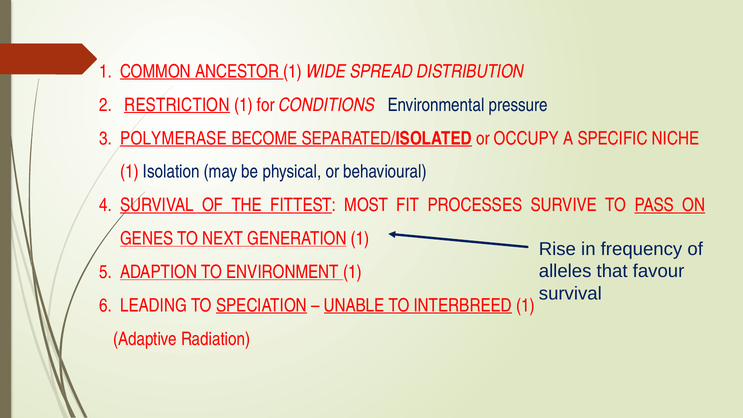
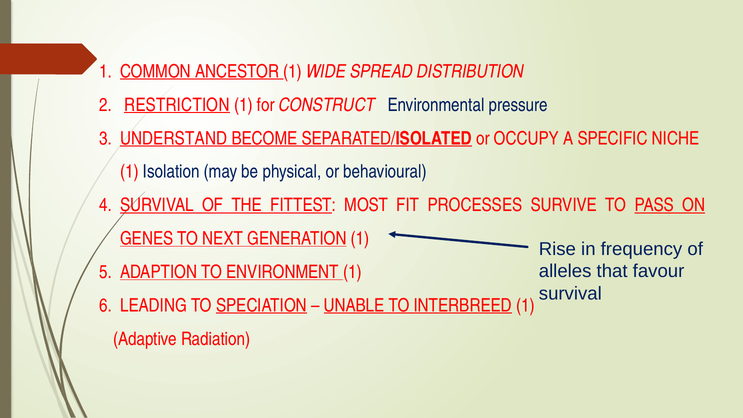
CONDITIONS: CONDITIONS -> CONSTRUCT (327, 105)
POLYMERASE: POLYMERASE -> UNDERSTAND (174, 138)
